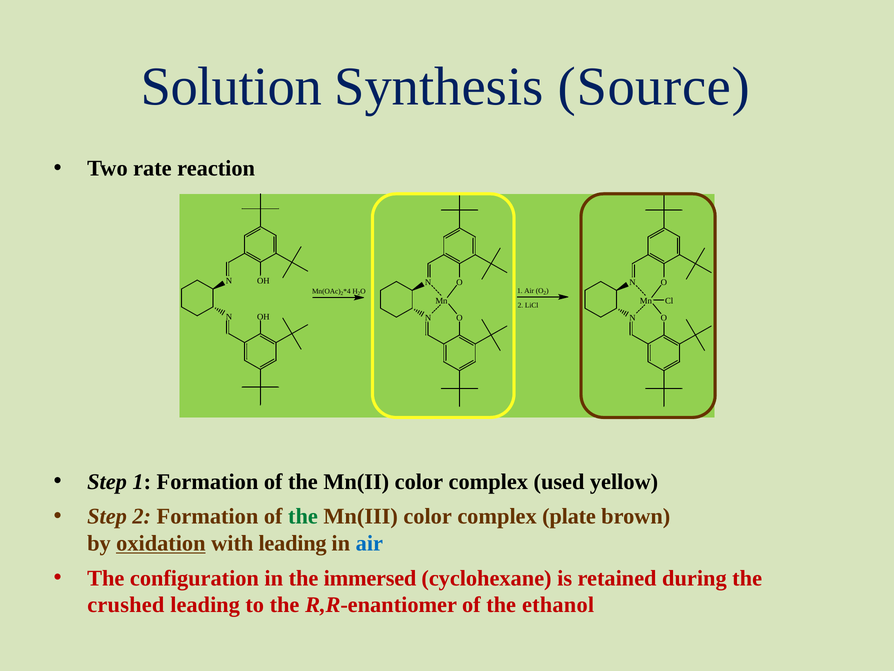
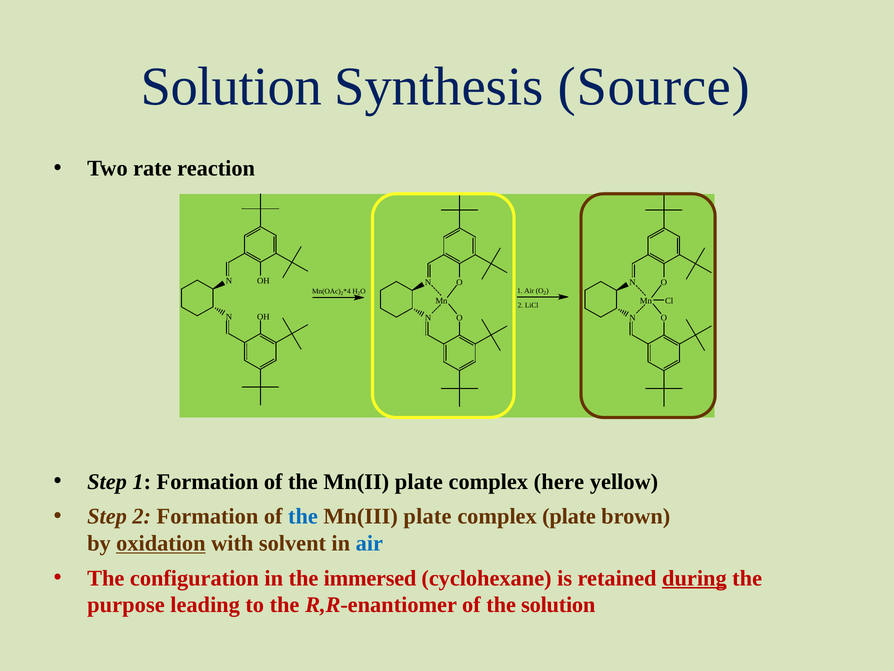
Mn(II color: color -> plate (419, 481)
used: used -> here (559, 481)
the colour: green -> blue (303, 516)
Mn(III color: color -> plate (427, 516)
with leading: leading -> solvent (292, 543)
during underline: none -> present (694, 578)
crushed: crushed -> purpose (126, 605)
the ethanol: ethanol -> solution (558, 605)
